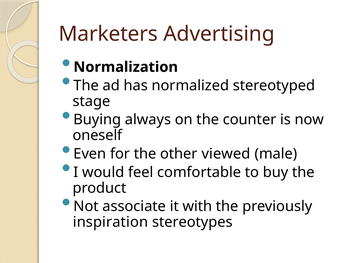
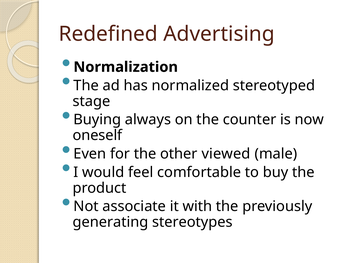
Marketers: Marketers -> Redefined (108, 34)
inspiration: inspiration -> generating (111, 222)
